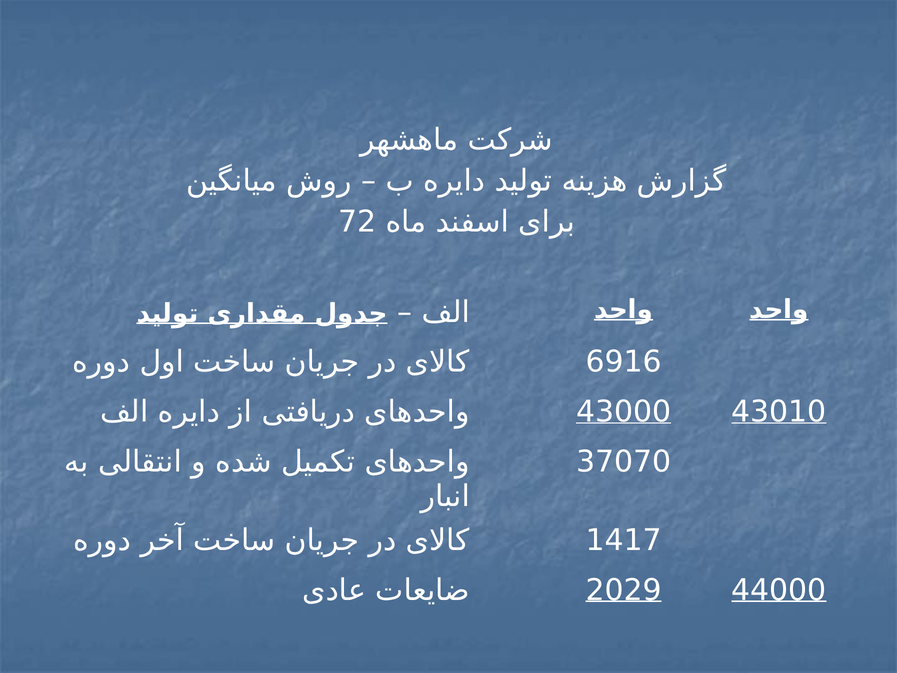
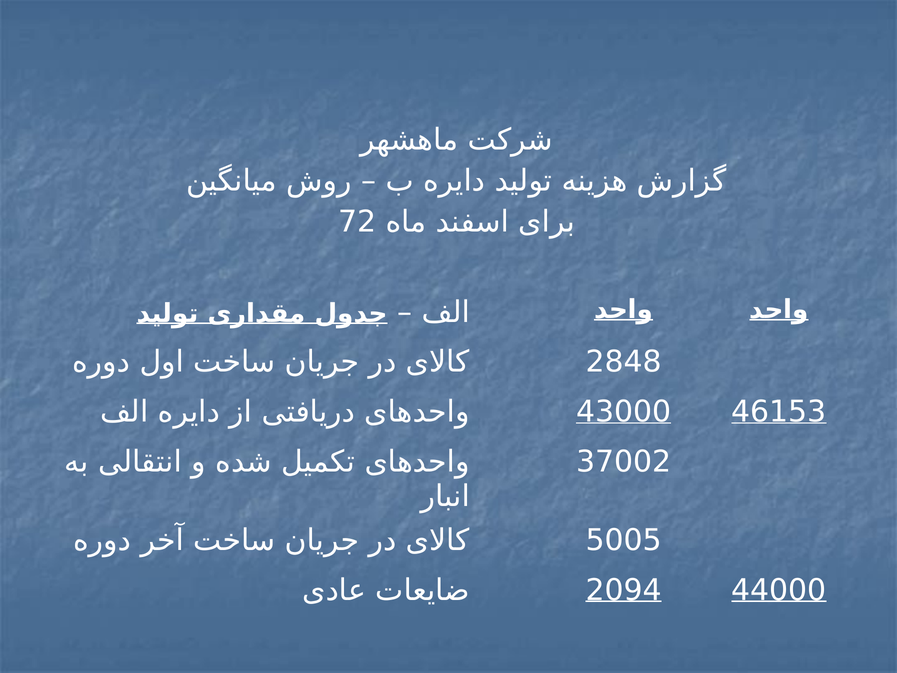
6916: 6916 -> 2848 (624, 362)
43010: 43010 -> 46153 (779, 412)
37070: 37070 -> 37002 (624, 462)
1417: 1417 -> 5005 (624, 540)
2029: 2029 -> 2094 (624, 590)
